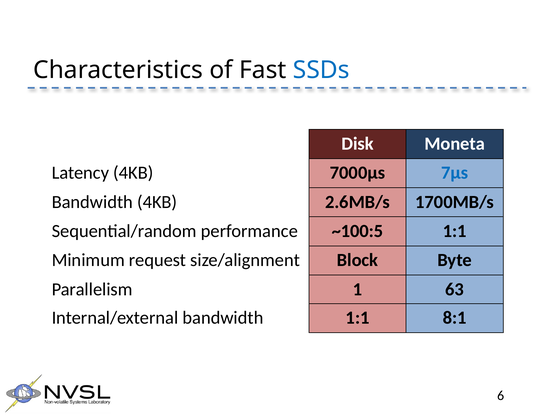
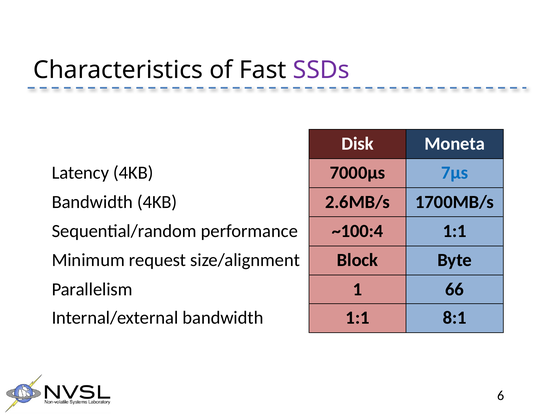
SSDs colour: blue -> purple (321, 70)
~100:5: ~100:5 -> ~100:4 (358, 231)
63: 63 -> 66 (455, 289)
